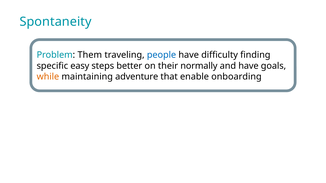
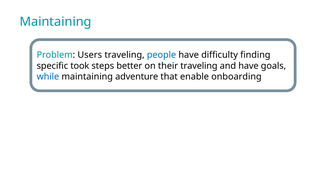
Spontaneity: Spontaneity -> Maintaining (56, 22)
Them: Them -> Users (90, 55)
easy: easy -> took (80, 66)
their normally: normally -> traveling (199, 66)
while colour: orange -> blue (48, 77)
